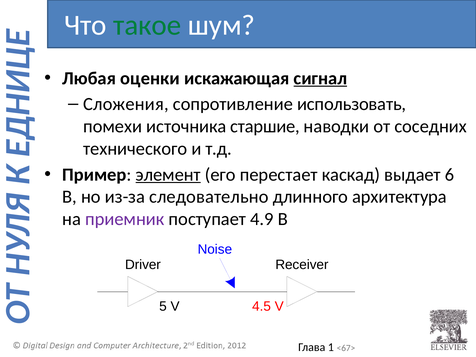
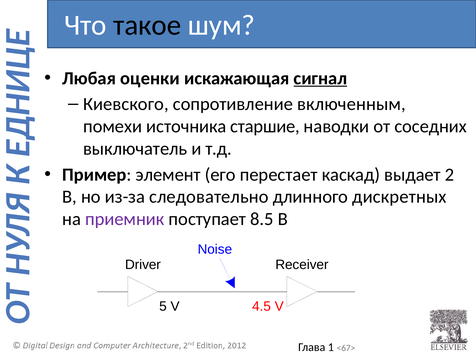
такое colour: green -> black (147, 25)
Сложения: Сложения -> Киевского (126, 104)
использовать: использовать -> включенным (351, 104)
технического: технического -> выключатель (135, 149)
элемент underline: present -> none (168, 175)
6: 6 -> 2 (450, 175)
архитектура: архитектура -> дискретных (399, 197)
4.9: 4.9 -> 8.5 (262, 219)
